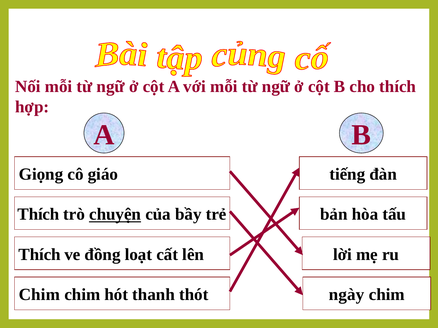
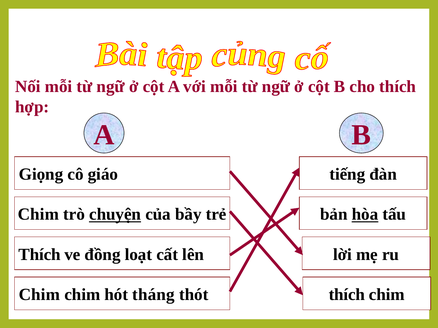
Thích: Thích -> Chim (38, 215)
hòa underline: none -> present (365, 215)
thanh: thanh -> tháng (153, 295)
ngày: ngày -> thích (347, 295)
